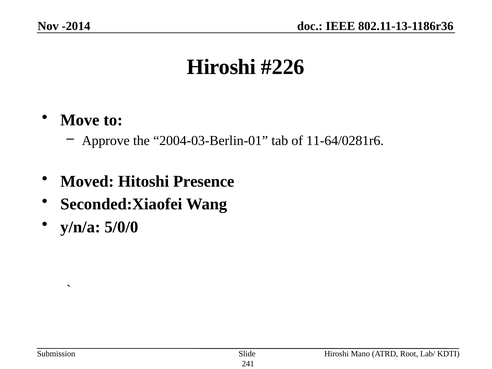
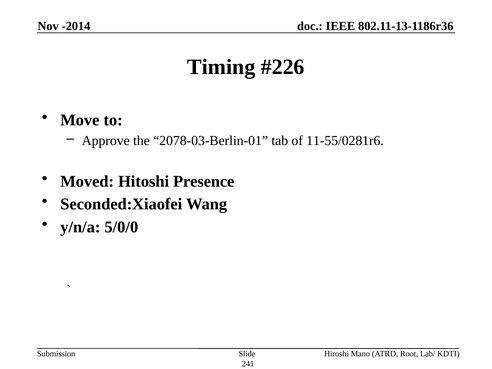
Hiroshi: Hiroshi -> Timing (221, 67)
2004-03-Berlin-01: 2004-03-Berlin-01 -> 2078-03-Berlin-01 (211, 141)
11-64/0281r6: 11-64/0281r6 -> 11-55/0281r6 (345, 141)
